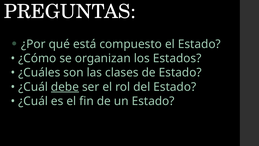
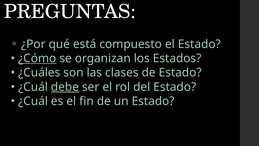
¿Cómo underline: none -> present (37, 58)
